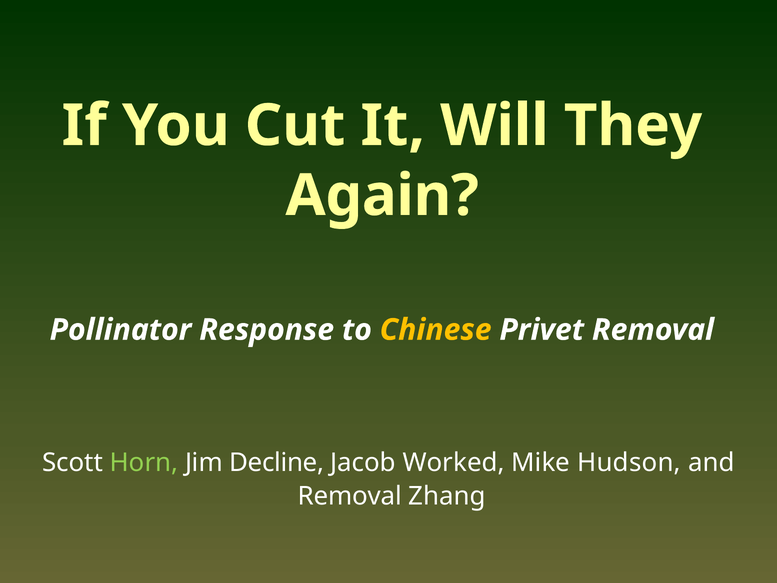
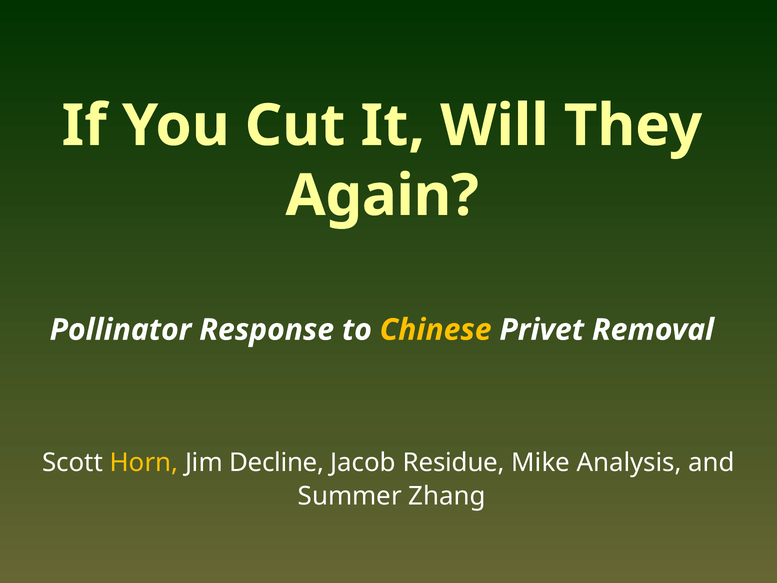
Horn colour: light green -> yellow (144, 463)
Worked: Worked -> Residue (454, 463)
Hudson: Hudson -> Analysis (629, 463)
Removal: Removal -> Summer (350, 496)
